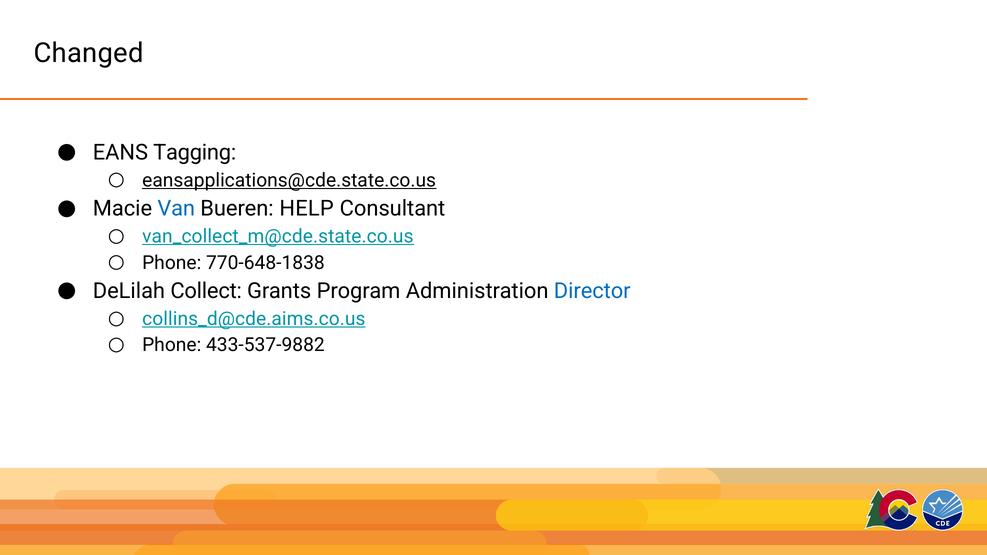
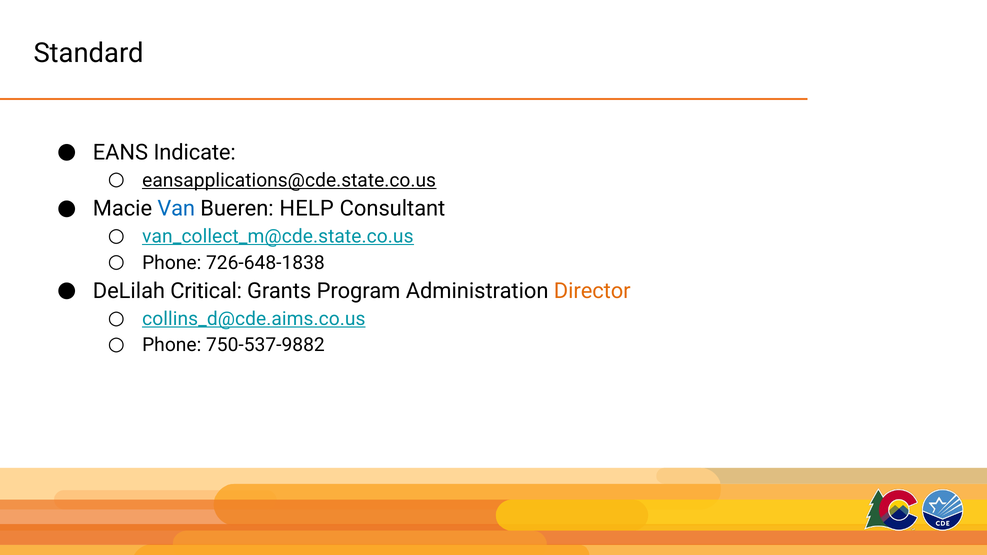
Changed: Changed -> Standard (89, 53)
Tagging: Tagging -> Indicate (195, 153)
770-648-1838: 770-648-1838 -> 726-648-1838 (265, 263)
Collect: Collect -> Critical (206, 291)
Director colour: blue -> orange (592, 291)
433-537-9882: 433-537-9882 -> 750-537-9882 (265, 345)
